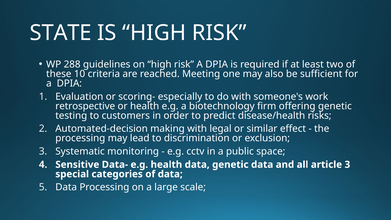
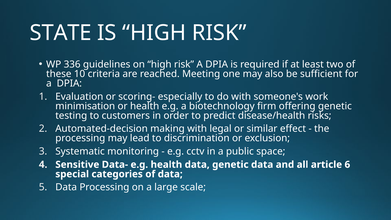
288: 288 -> 336 (72, 64)
retrospective: retrospective -> minimisation (85, 106)
article 3: 3 -> 6 (347, 165)
